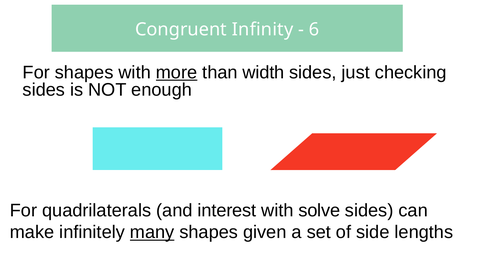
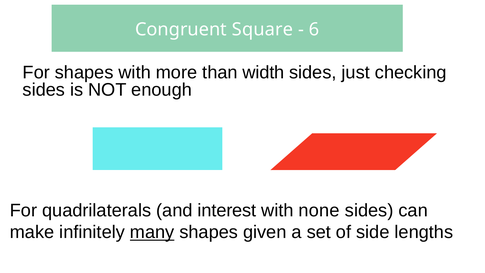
Infinity: Infinity -> Square (263, 29)
more underline: present -> none (177, 72)
solve: solve -> none (319, 210)
